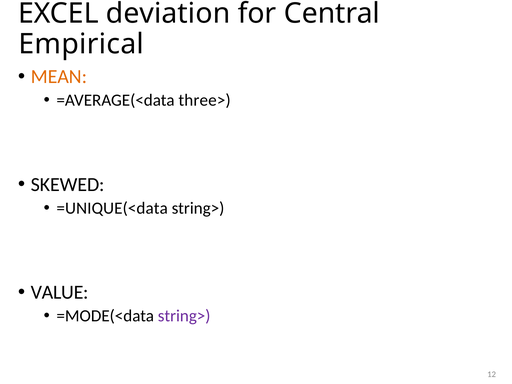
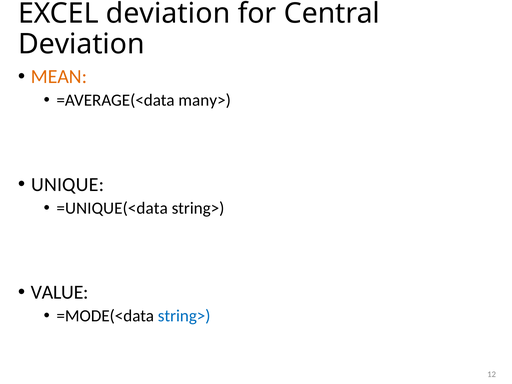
Empirical: Empirical -> Deviation (81, 44)
three>: three> -> many> (205, 100)
SKEWED: SKEWED -> UNIQUE (68, 185)
string> colour: purple -> blue (184, 316)
